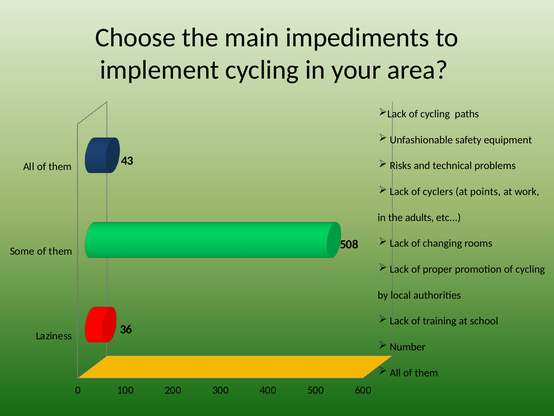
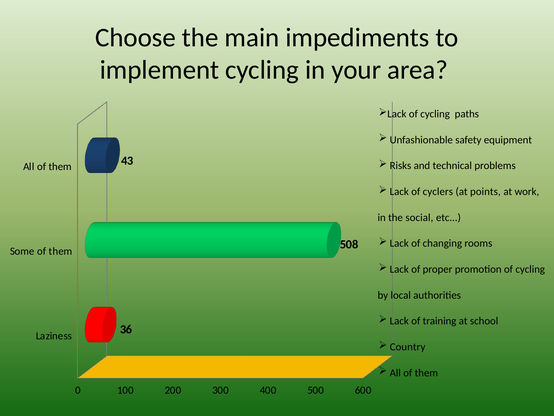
adults: adults -> social (419, 217)
Number: Number -> Country (408, 347)
